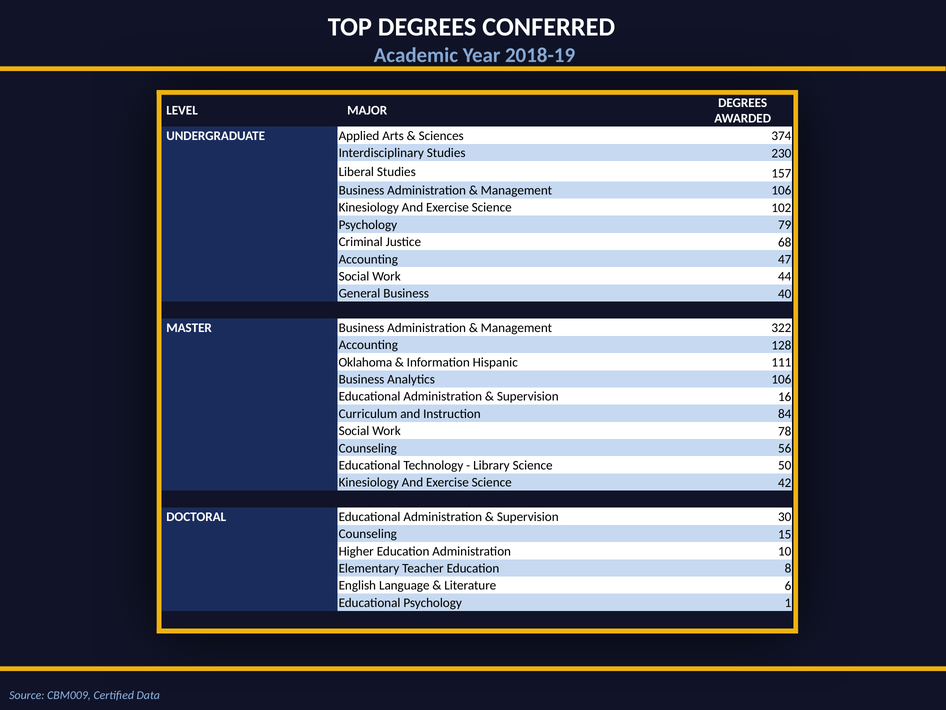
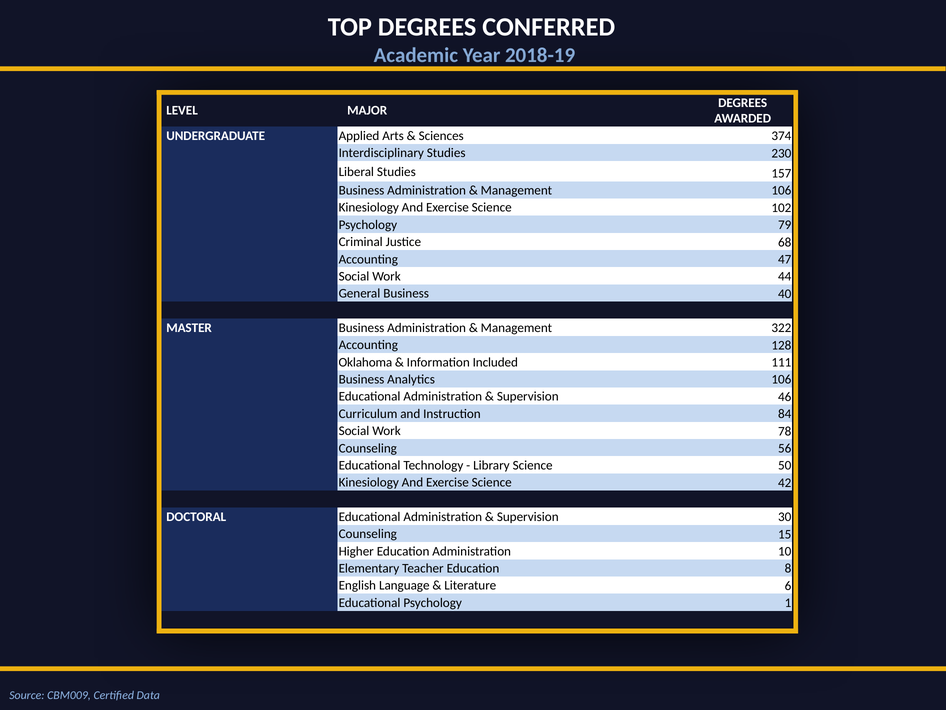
Hispanic: Hispanic -> Included (495, 362)
16: 16 -> 46 (785, 397)
